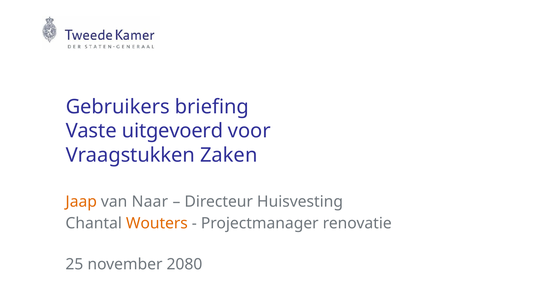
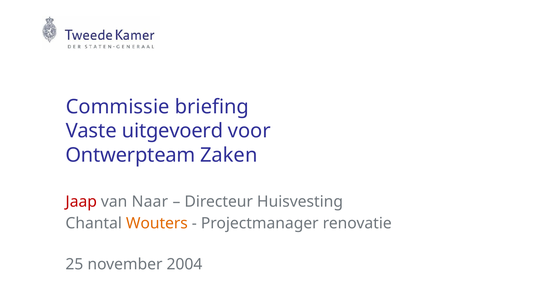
Gebruikers: Gebruikers -> Commissie (118, 107)
Vraagstukken: Vraagstukken -> Ontwerpteam (130, 155)
Jaap colour: orange -> red (81, 202)
2080: 2080 -> 2004 (184, 264)
